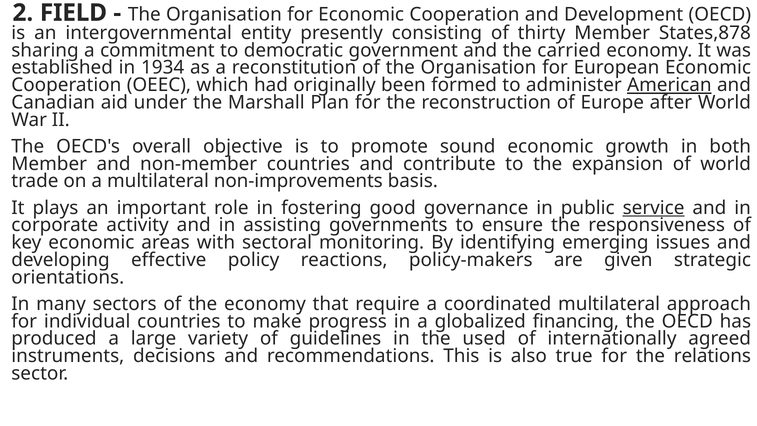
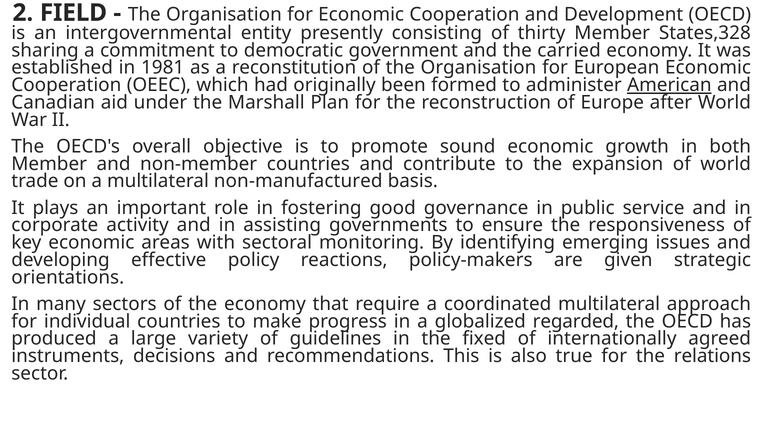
States,878: States,878 -> States,328 (705, 33)
1934: 1934 -> 1981 (163, 68)
non-improvements: non-improvements -> non-manufactured (298, 181)
service underline: present -> none (654, 208)
financing: financing -> regarded (576, 321)
used: used -> fixed (484, 339)
